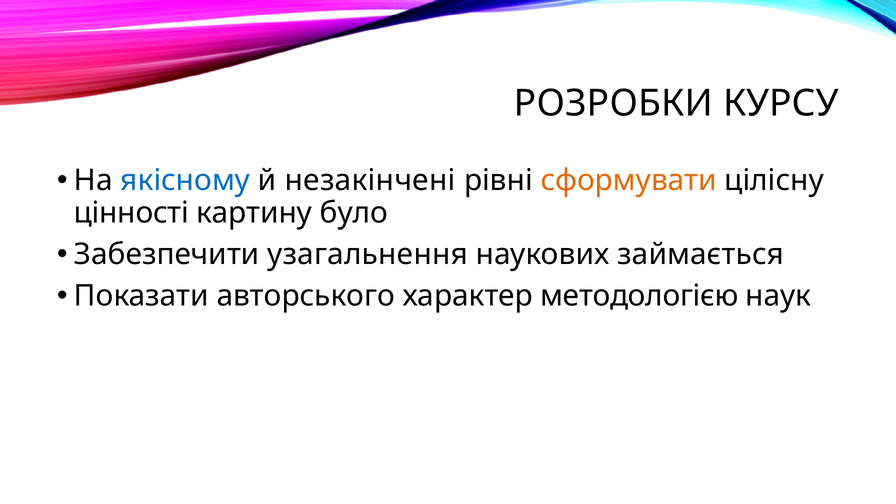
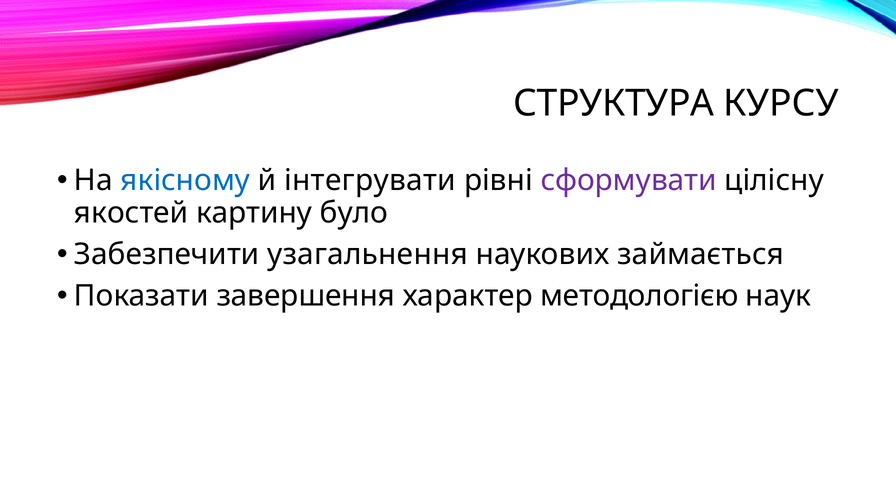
РОЗРОБКИ: РОЗРОБКИ -> СТРУКТУРА (614, 103)
незакінчені: незакінчені -> інтегрувати (370, 181)
сформувати colour: orange -> purple (629, 181)
цінності: цінності -> якостей (131, 213)
авторського: авторського -> завершення (306, 296)
